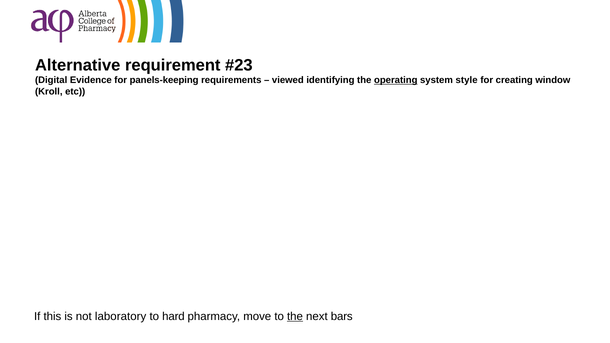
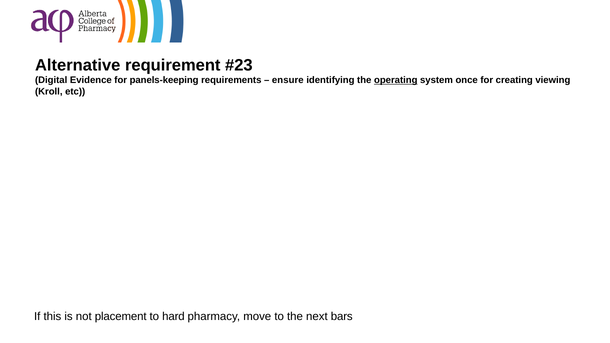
viewed: viewed -> ensure (288, 80)
style: style -> once (467, 80)
window: window -> viewing (553, 80)
laboratory: laboratory -> placement (121, 316)
the underline: present -> none (295, 316)
